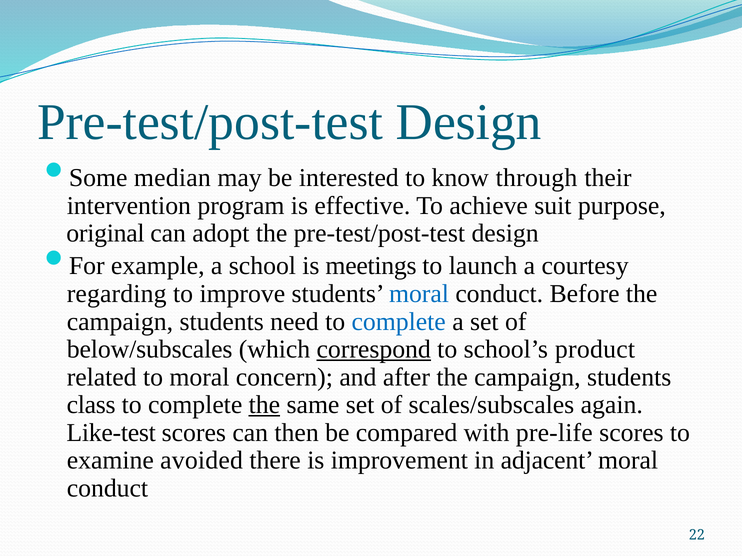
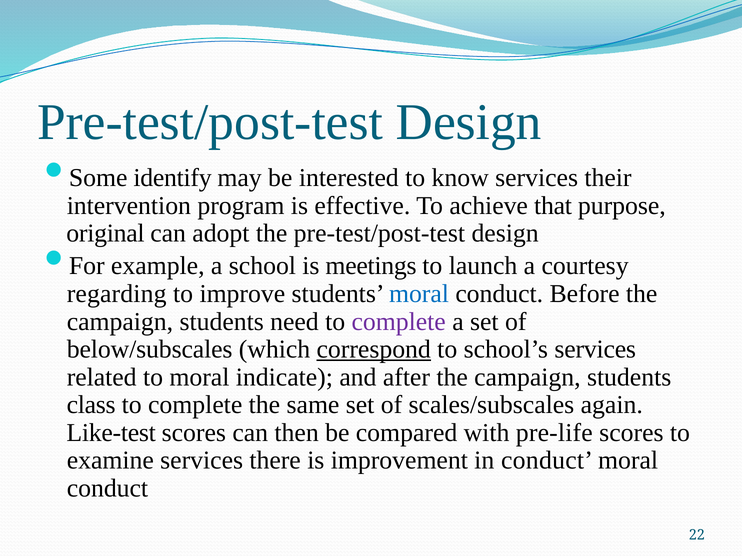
median: median -> identify (173, 178)
know through: through -> services (537, 178)
suit: suit -> that (553, 206)
complete colour: blue -> purple (399, 322)
school’s product: product -> services (595, 350)
concern: concern -> indicate (284, 377)
the underline: present -> none (264, 405)
examine avoided: avoided -> services (202, 461)
in adjacent: adjacent -> conduct (547, 461)
